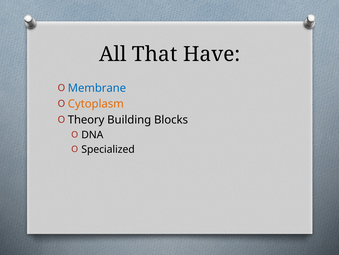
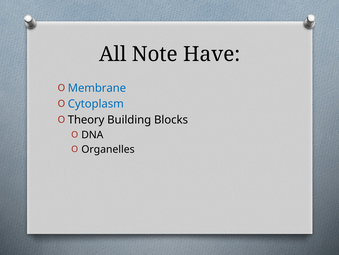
That: That -> Note (155, 54)
Cytoplasm colour: orange -> blue (96, 104)
Specialized: Specialized -> Organelles (108, 149)
